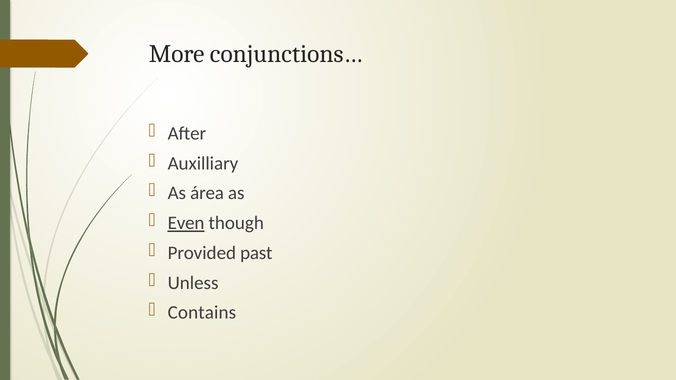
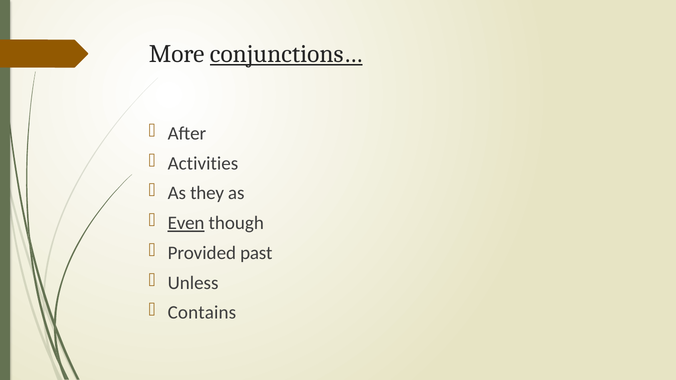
conjunctions… underline: none -> present (286, 54)
Auxilliary: Auxilliary -> Activities (203, 163)
área: área -> they (207, 193)
